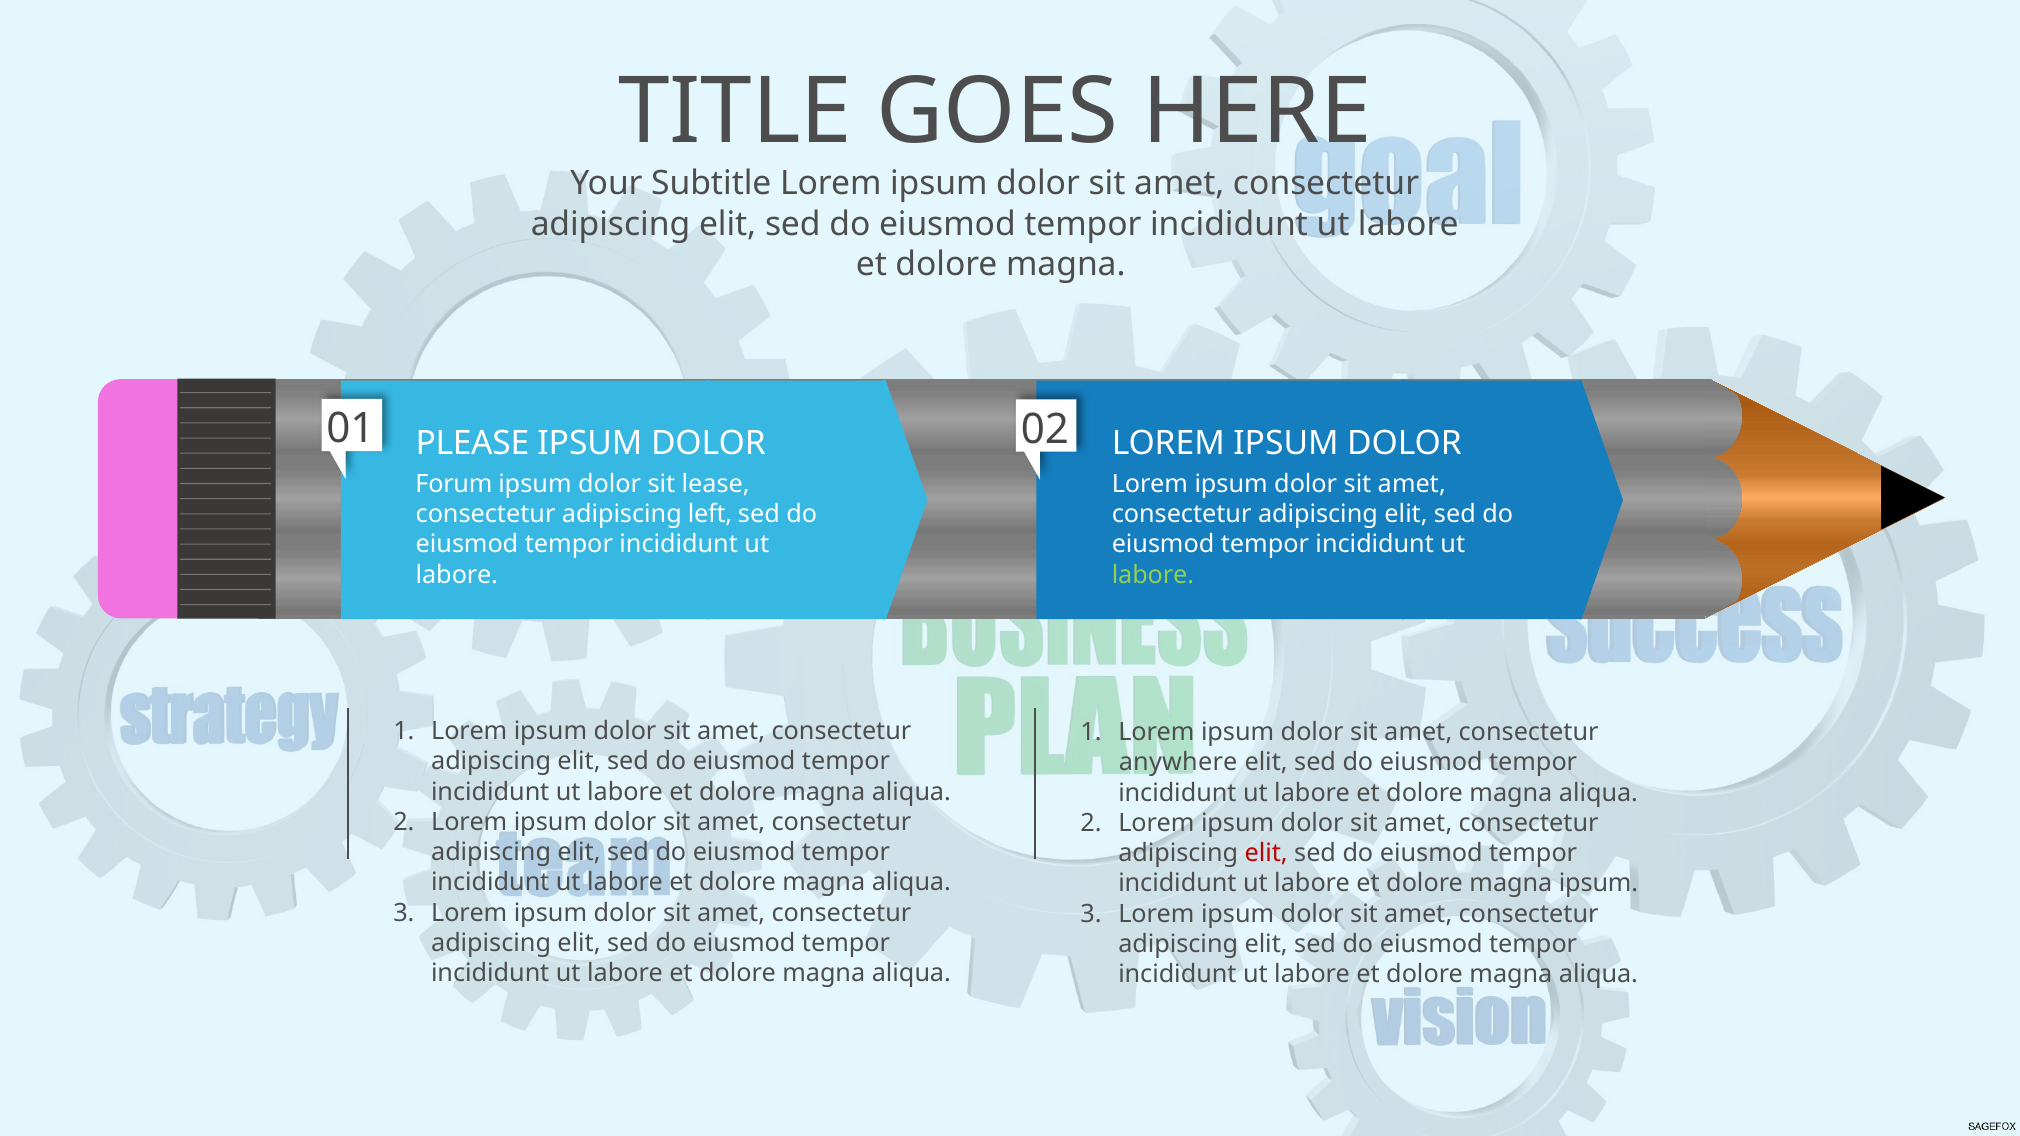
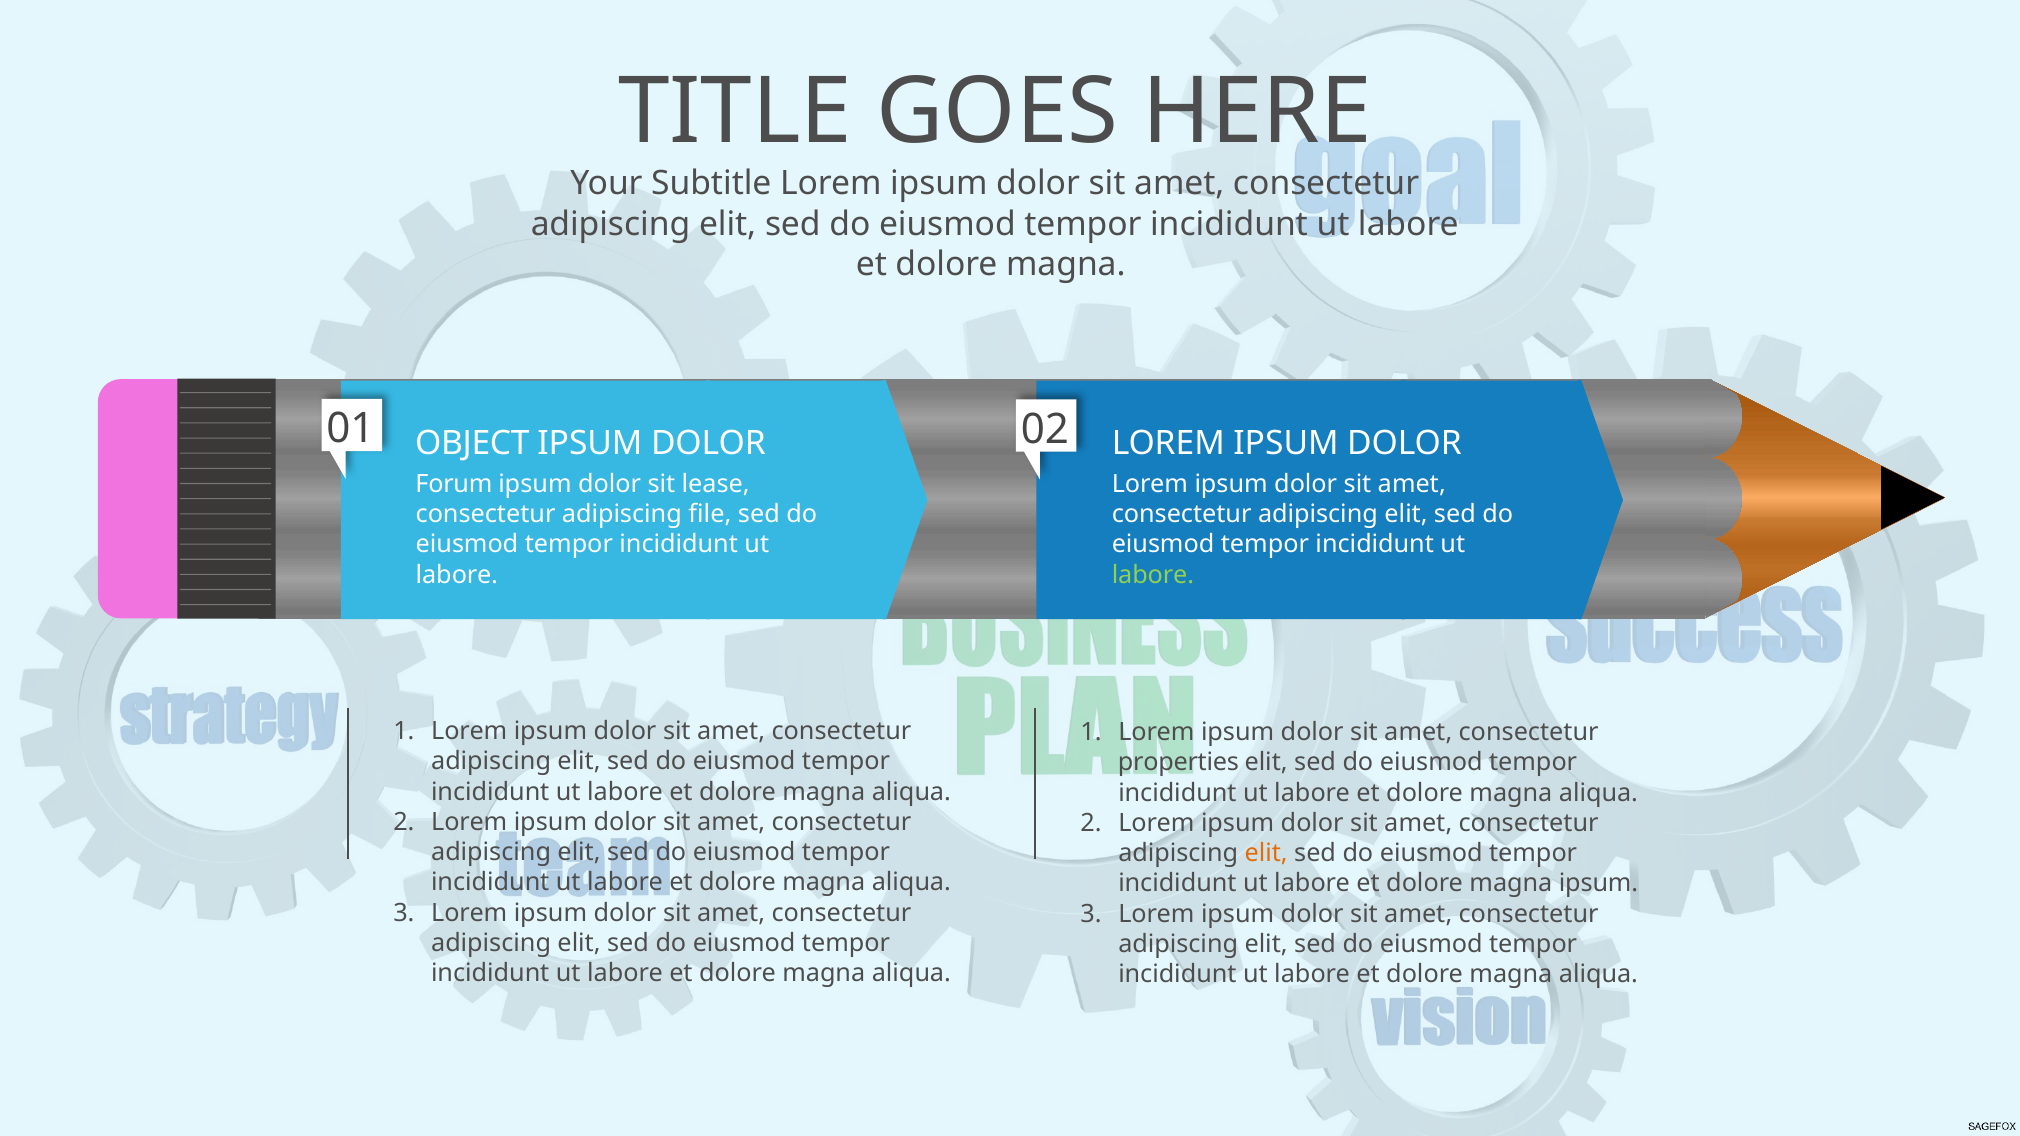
PLEASE: PLEASE -> OBJECT (472, 443)
left: left -> file (710, 514)
anywhere: anywhere -> properties (1178, 763)
elit colour: red -> orange (1266, 854)
